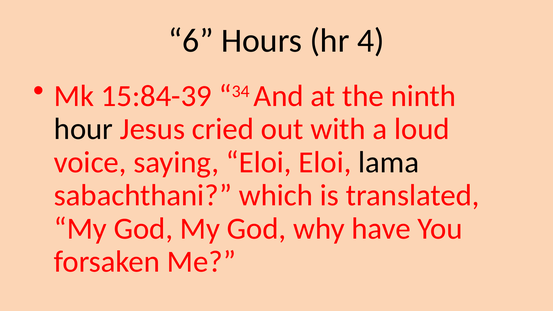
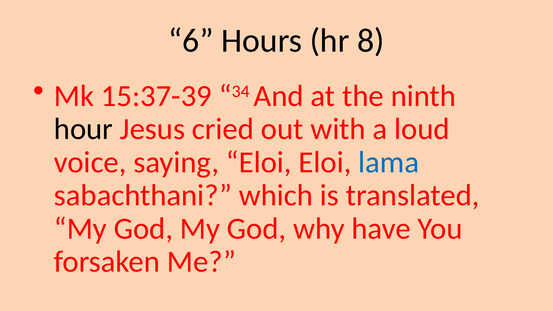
4: 4 -> 8 (371, 41)
15:84-39: 15:84-39 -> 15:37-39 (156, 96)
lama colour: black -> blue (389, 162)
